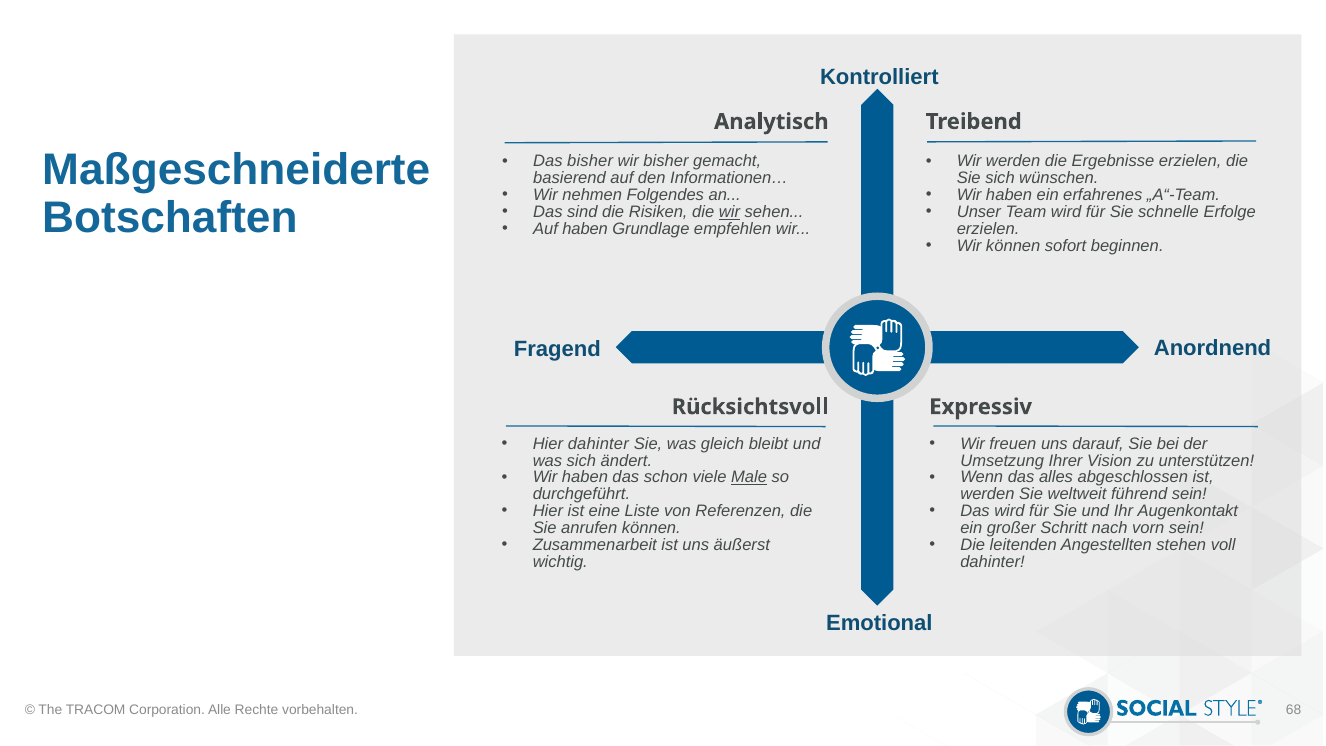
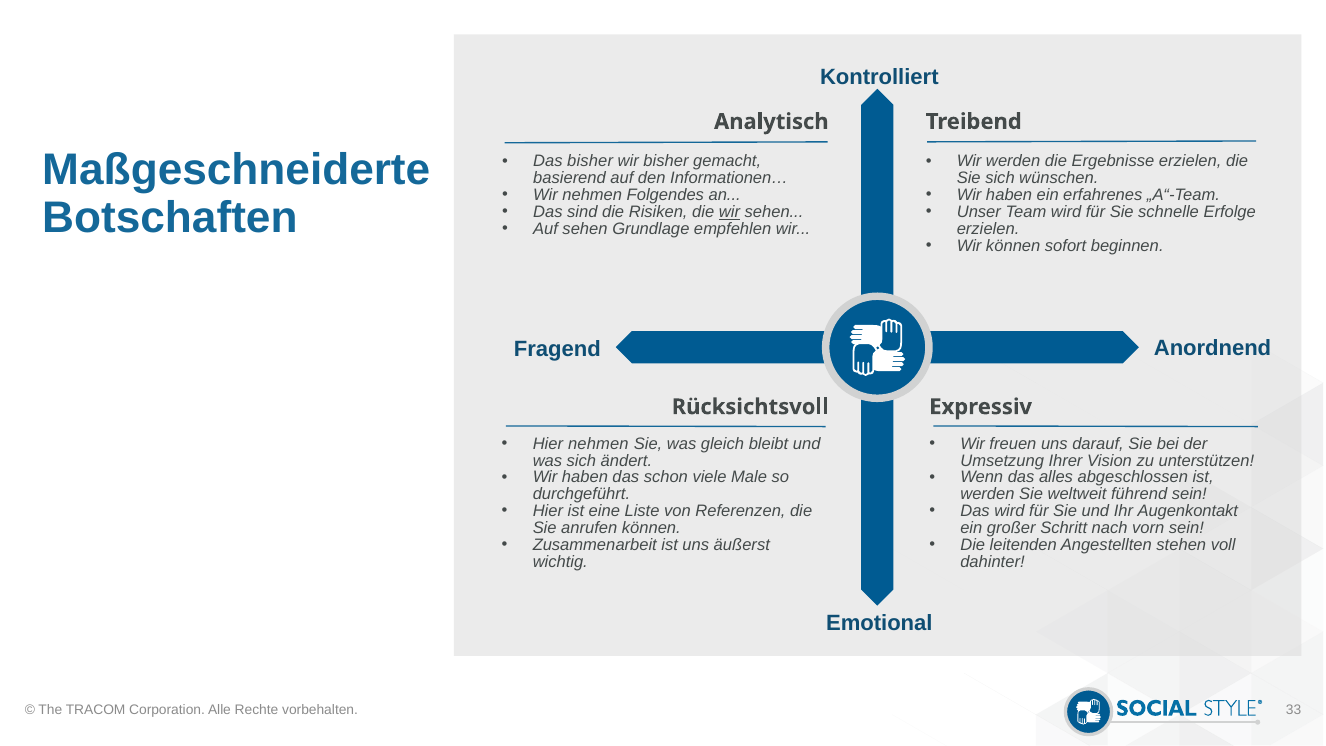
Auf haben: haben -> sehen (585, 229)
Hier dahinter: dahinter -> nehmen (598, 444)
Male underline: present -> none (749, 477)
68: 68 -> 33 (1294, 710)
